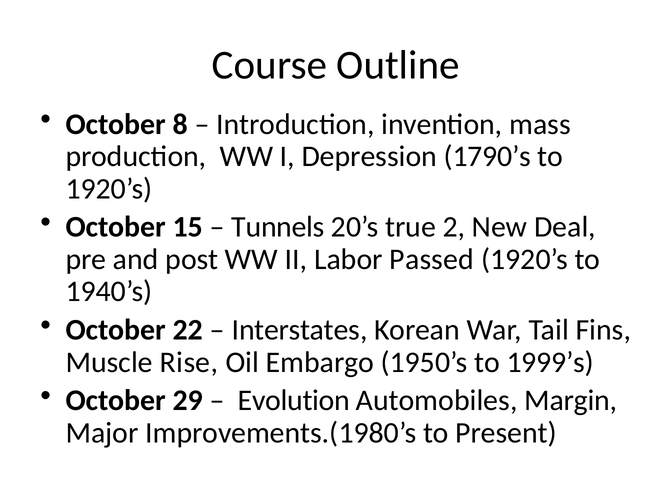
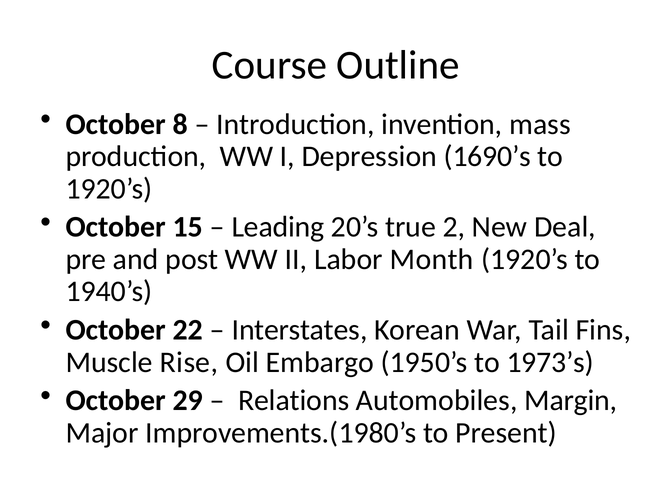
1790’s: 1790’s -> 1690’s (487, 156)
Tunnels: Tunnels -> Leading (278, 227)
Passed: Passed -> Month (432, 259)
1999’s: 1999’s -> 1973’s (550, 362)
Evolution: Evolution -> Relations (294, 400)
